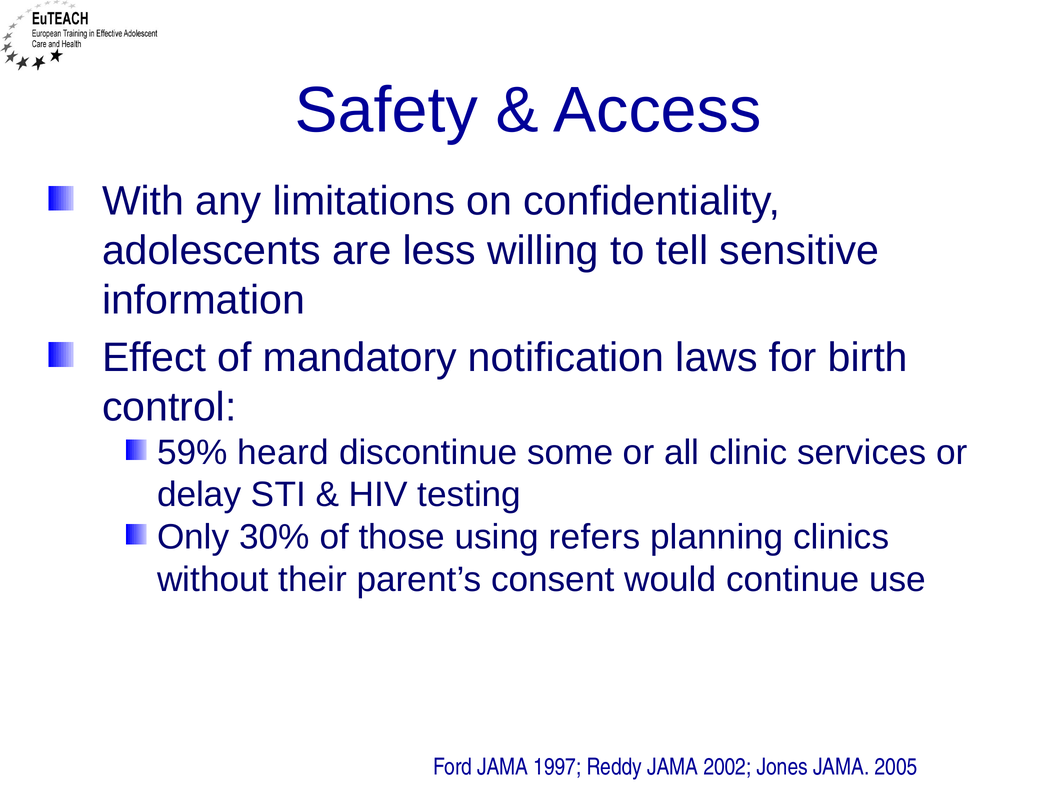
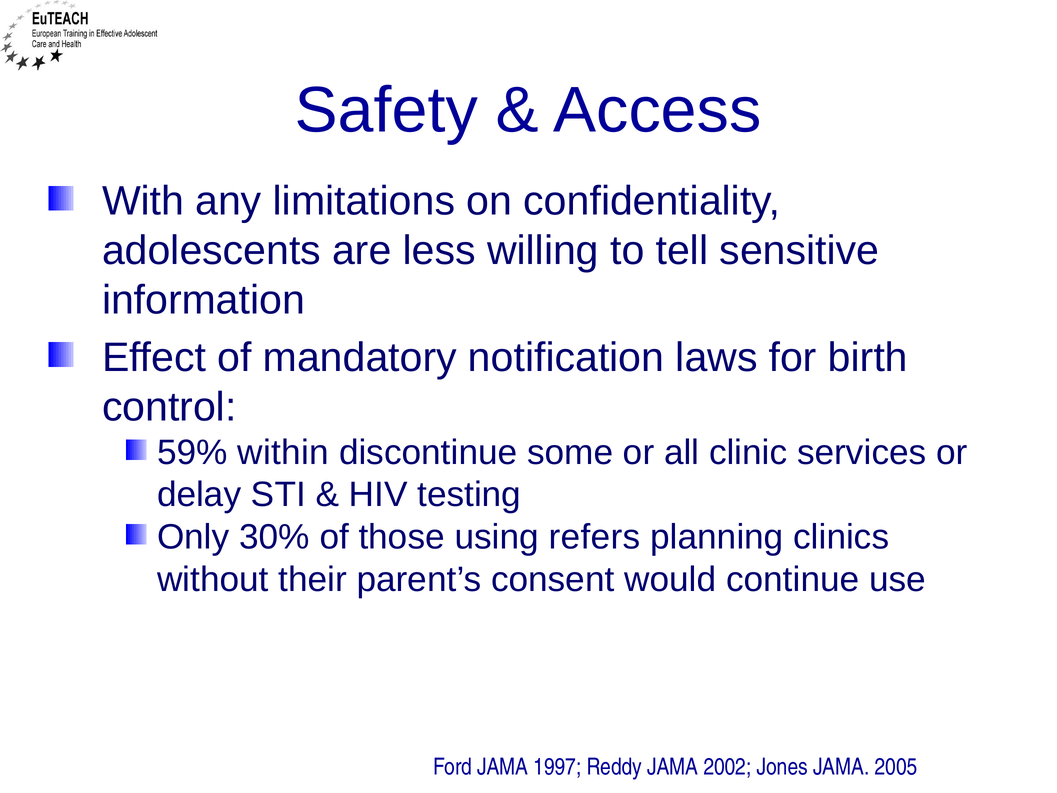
heard: heard -> within (283, 452)
